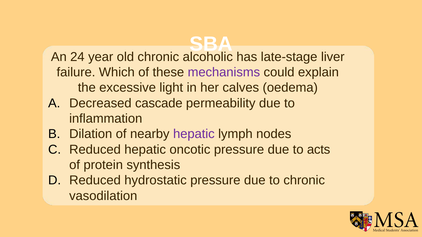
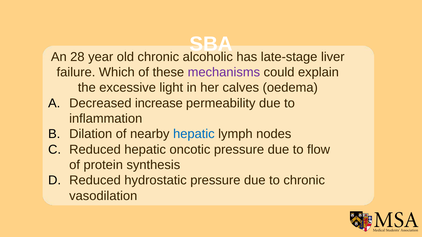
24: 24 -> 28 (77, 57)
cascade: cascade -> increase (159, 103)
hepatic colour: purple -> blue (194, 134)
acts: acts -> flow (319, 150)
